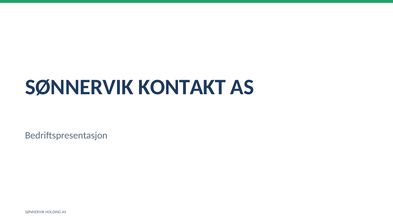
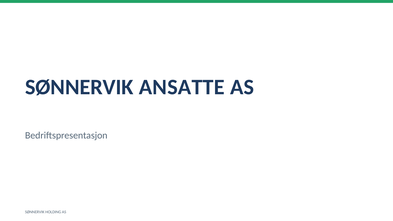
KONTAKT: KONTAKT -> ANSATTE (182, 87)
